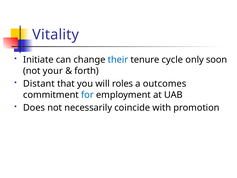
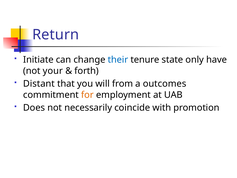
Vitality: Vitality -> Return (56, 35)
cycle: cycle -> state (172, 60)
soon: soon -> have (217, 60)
roles: roles -> from (123, 84)
for colour: blue -> orange (87, 95)
